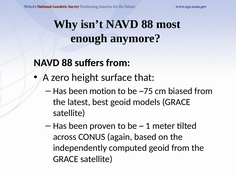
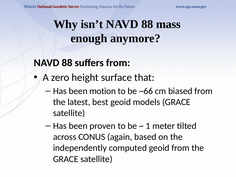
most: most -> mass (168, 24)
~75: ~75 -> ~66 (146, 91)
